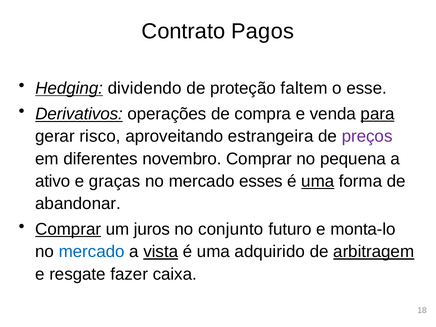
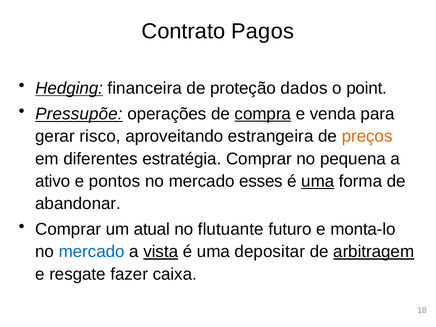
dividendo: dividendo -> financeira (145, 88)
faltem: faltem -> dados (304, 88)
esse: esse -> point (367, 88)
Derivativos: Derivativos -> Pressupõe (79, 114)
compra underline: none -> present (263, 114)
para underline: present -> none (378, 114)
preços colour: purple -> orange (367, 136)
novembro: novembro -> estratégia (182, 159)
graças: graças -> pontos (115, 181)
Comprar underline: present -> none (68, 229)
juros: juros -> atual (152, 229)
conjunto: conjunto -> flutuante (231, 229)
adquirido: adquirido -> depositar (270, 252)
